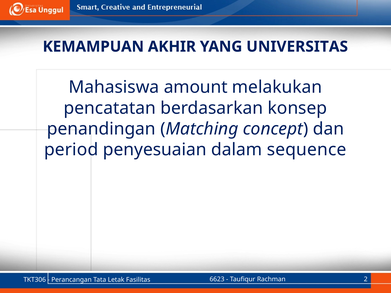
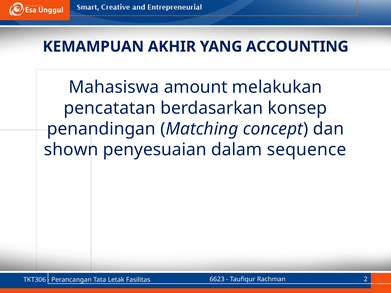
UNIVERSITAS: UNIVERSITAS -> ACCOUNTING (297, 47)
period: period -> shown (71, 150)
